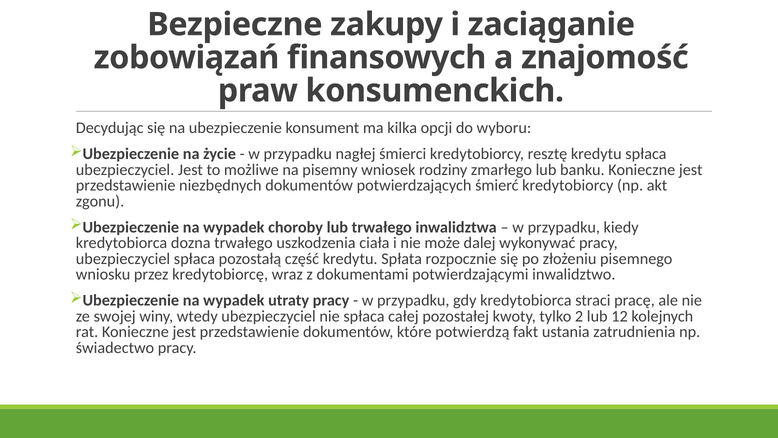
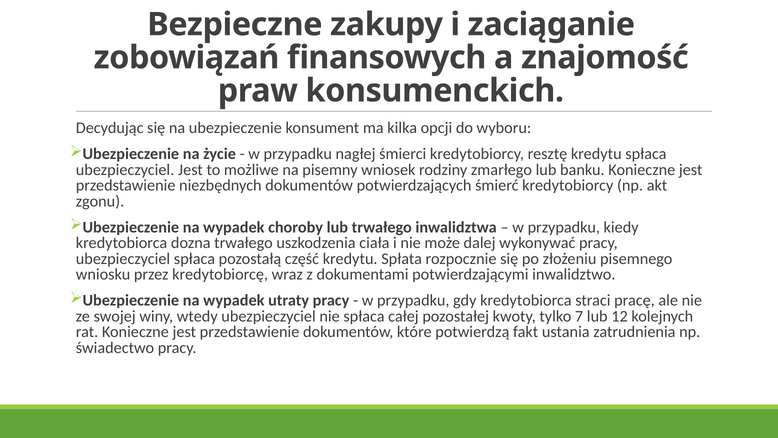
2: 2 -> 7 (579, 316)
